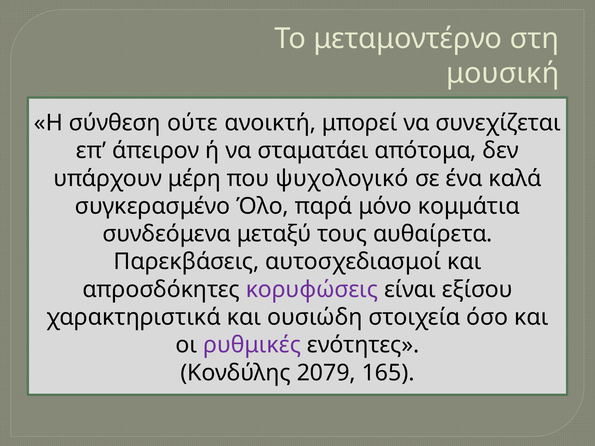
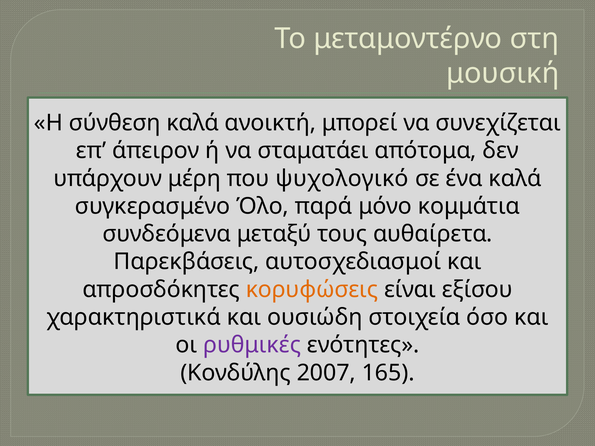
σύνθεση ούτε: ούτε -> καλά (193, 123)
κορυφώσεις colour: purple -> orange (312, 290)
2079: 2079 -> 2007 (326, 373)
